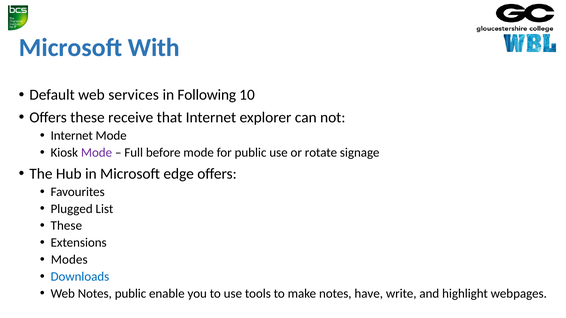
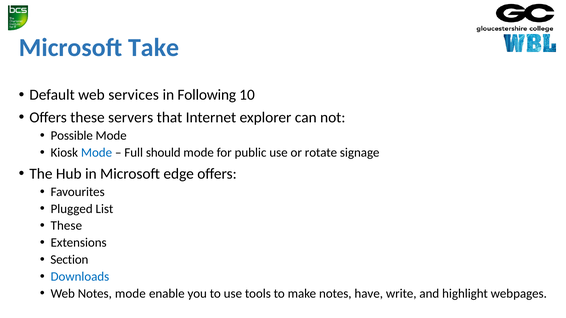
With: With -> Take (154, 48)
receive: receive -> servers (131, 117)
Internet: Internet -> Possible (72, 136)
Mode colour: purple -> blue (97, 153)
before: before -> should (163, 153)
Modes: Modes -> Section (69, 260)
Notes public: public -> mode (130, 294)
